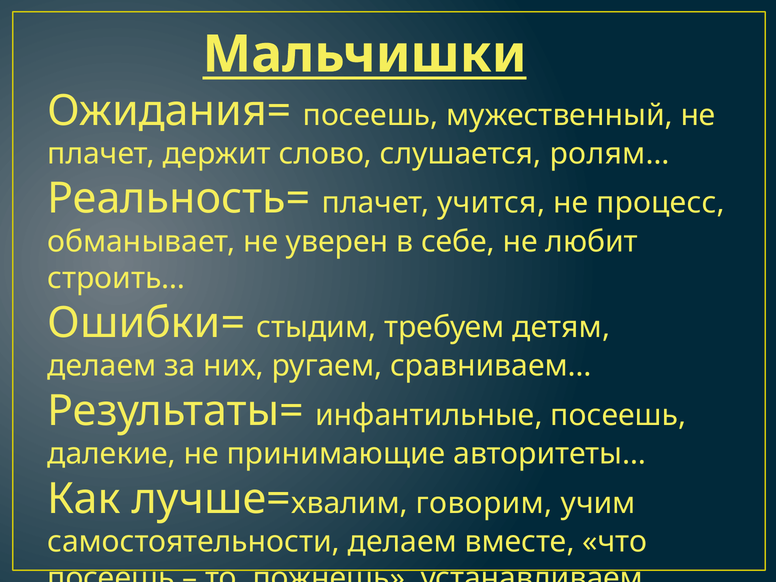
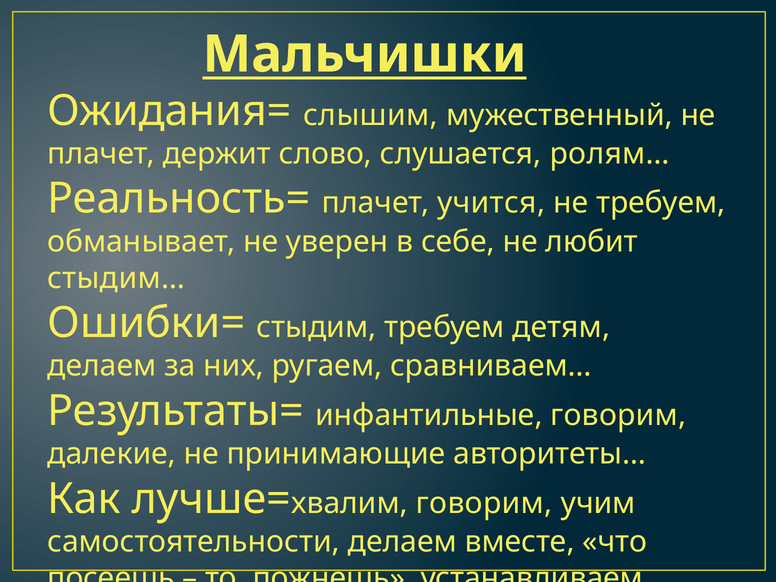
Ожидания= посеешь: посеешь -> слышим (370, 115)
не процесс: процесс -> требуем (661, 203)
строить…: строить… -> стыдим… (116, 278)
инфантильные посеешь: посеешь -> говорим (618, 415)
